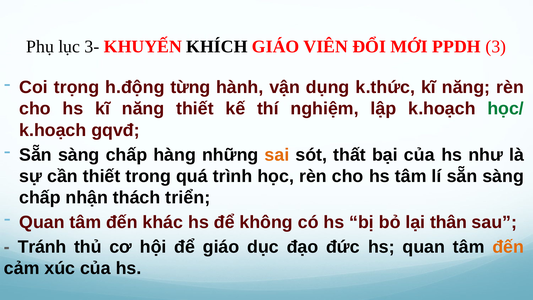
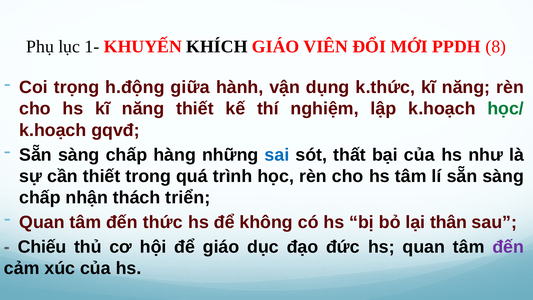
3-: 3- -> 1- (92, 47)
3: 3 -> 8 (496, 47)
từng: từng -> giữa (190, 87)
sai colour: orange -> blue (277, 155)
khác: khác -> thức (163, 222)
Tránh: Tránh -> Chiếu (42, 247)
đến colour: orange -> purple (508, 247)
